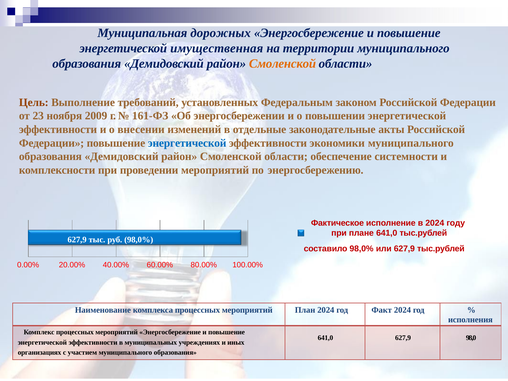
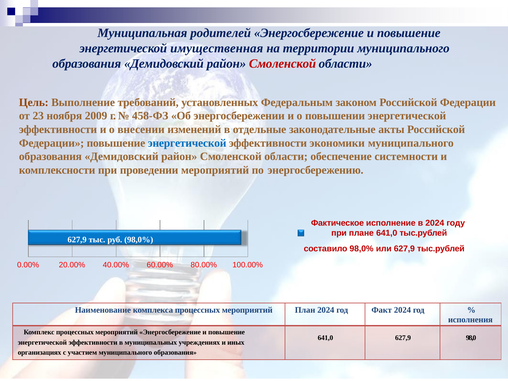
дорожных: дорожных -> родителей (221, 33)
Смоленской colour: orange -> red (282, 64)
161-ФЗ: 161-ФЗ -> 458-ФЗ (150, 116)
